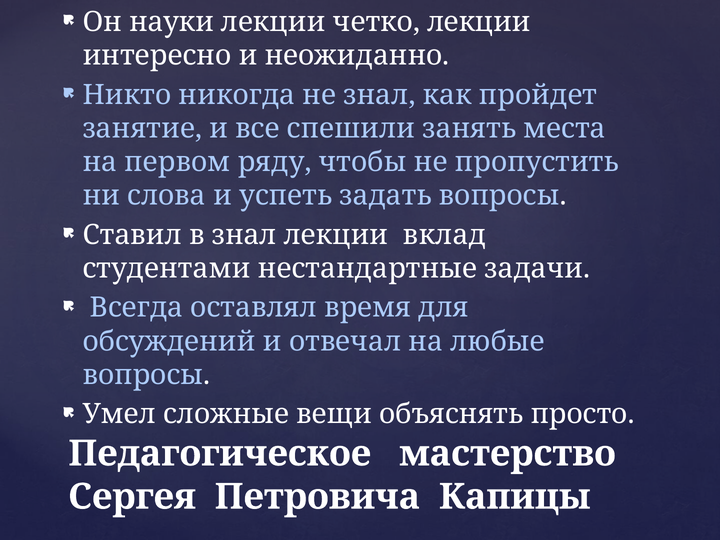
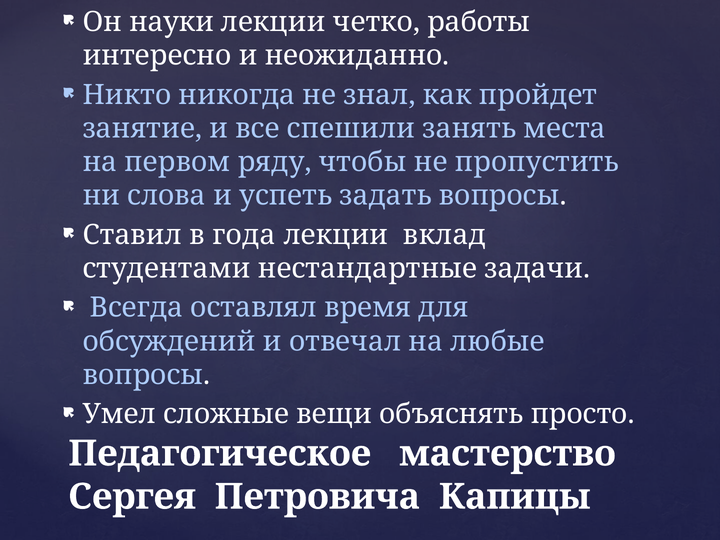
четко лекции: лекции -> работы (479, 22)
в знал: знал -> года (244, 235)
